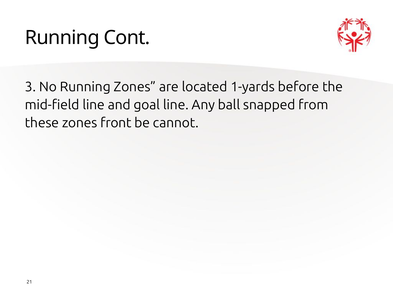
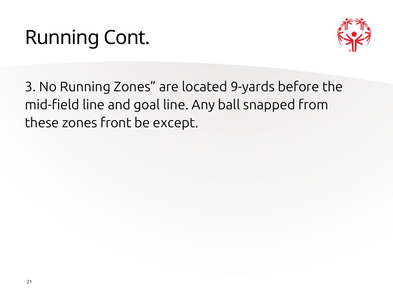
1-yards: 1-yards -> 9-yards (253, 87)
cannot: cannot -> except (176, 123)
